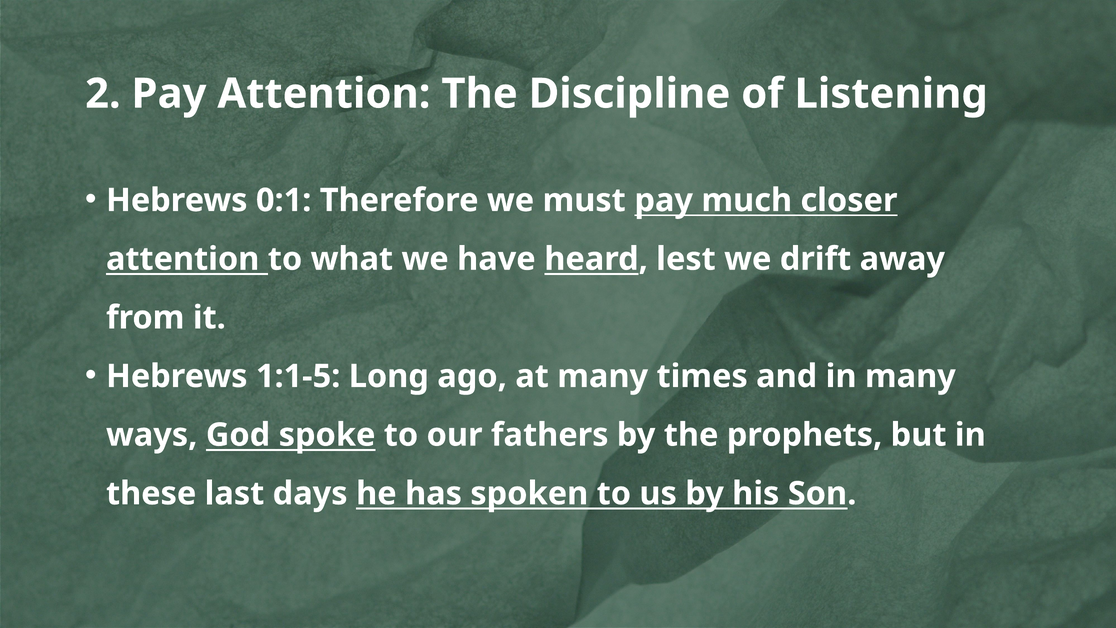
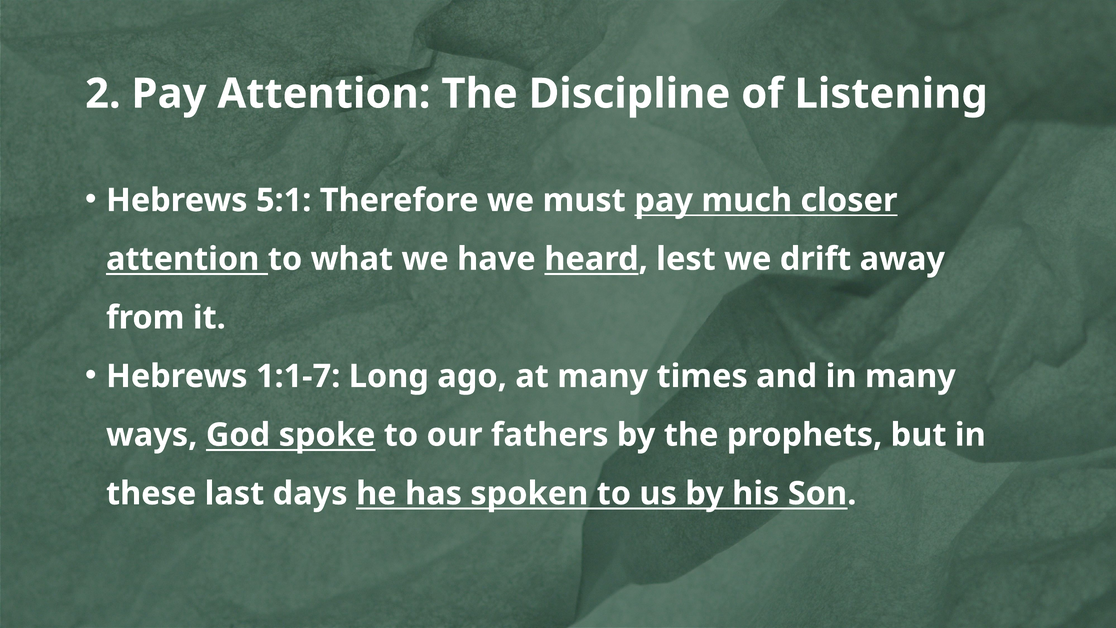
0:1: 0:1 -> 5:1 (284, 200)
1:1-5: 1:1-5 -> 1:1-7 (298, 376)
